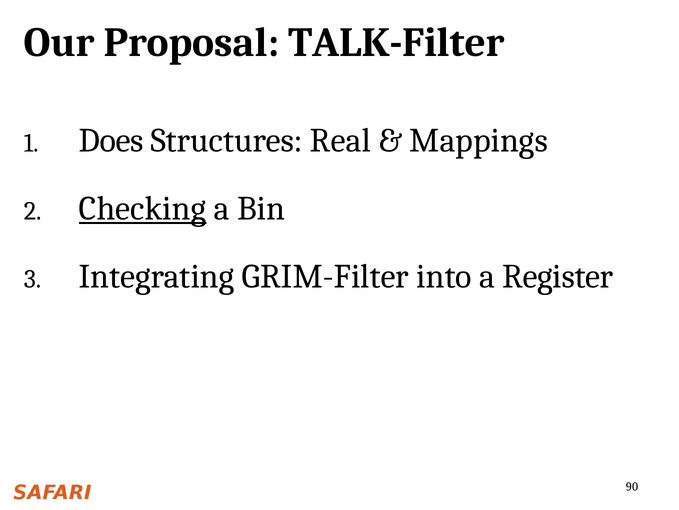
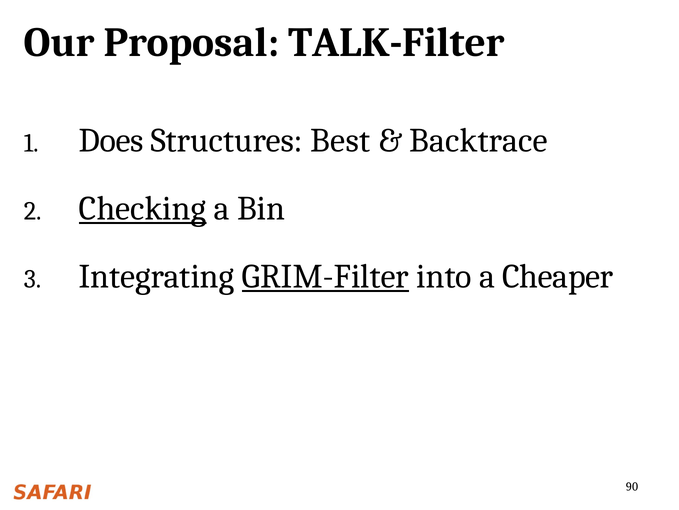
Real: Real -> Best (340, 140)
Mappings: Mappings -> Backtrace (479, 140)
GRIM-Filter underline: none -> present (325, 276)
Register: Register -> Cheaper (558, 276)
